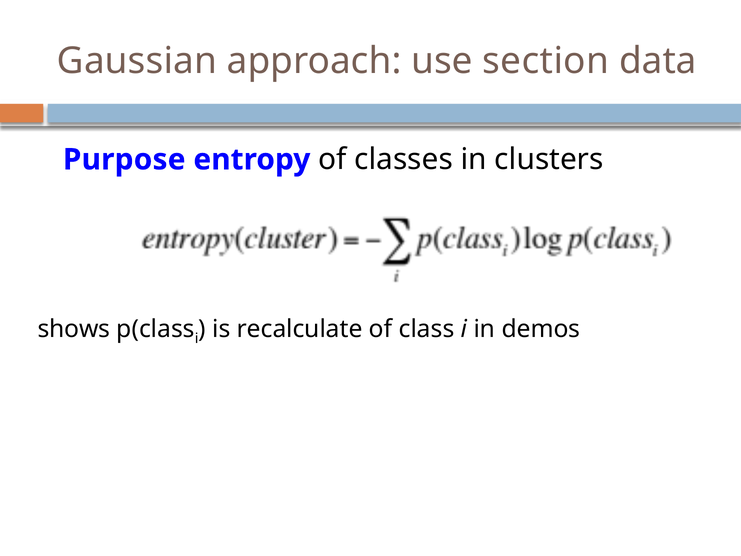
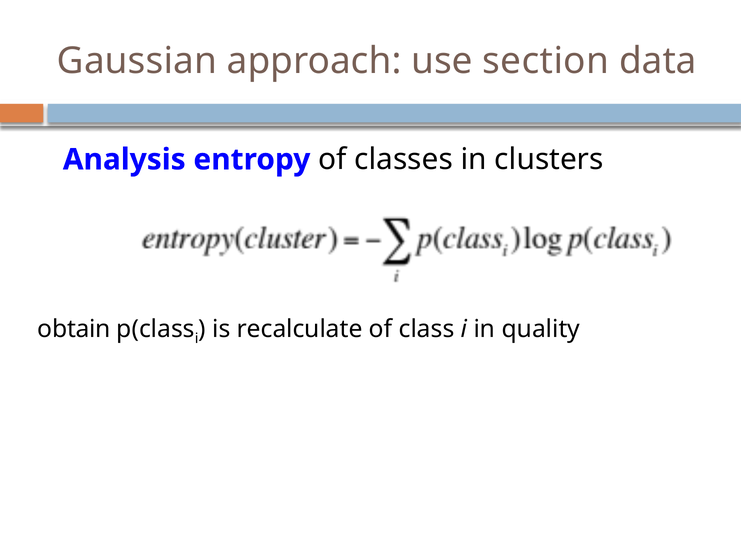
Purpose: Purpose -> Analysis (124, 160)
shows: shows -> obtain (74, 329)
demos: demos -> quality (541, 329)
